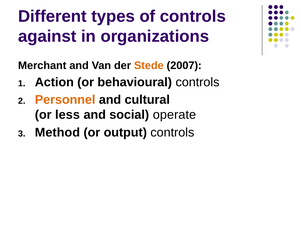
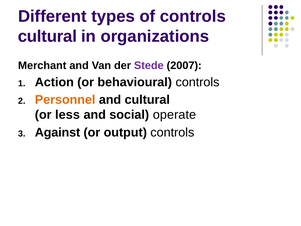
against: against -> cultural (47, 36)
Stede colour: orange -> purple (149, 65)
Method: Method -> Against (58, 132)
